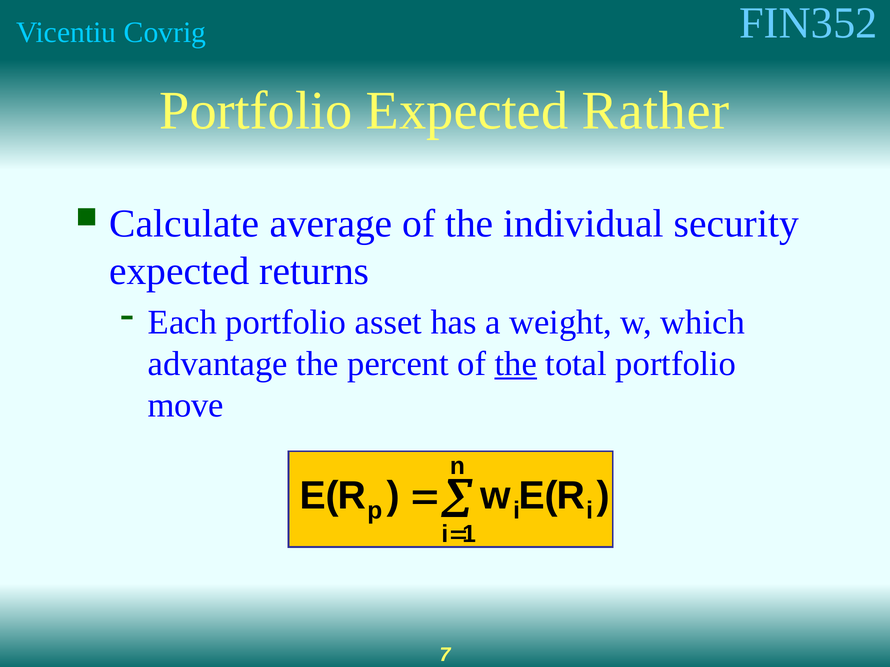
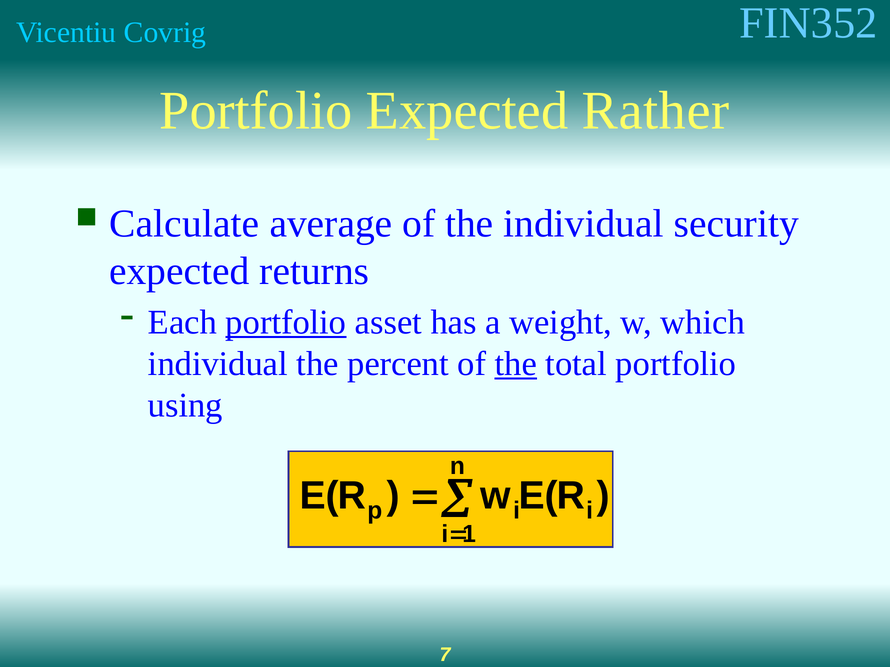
portfolio underline: none -> present (286, 322)
advantage: advantage -> individual (218, 364)
move: move -> using (185, 405)
